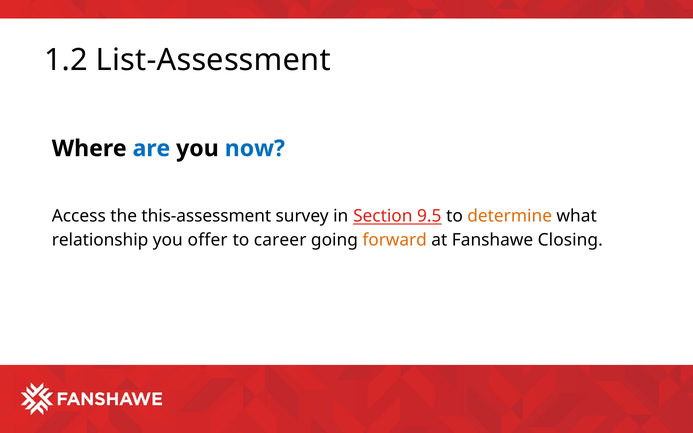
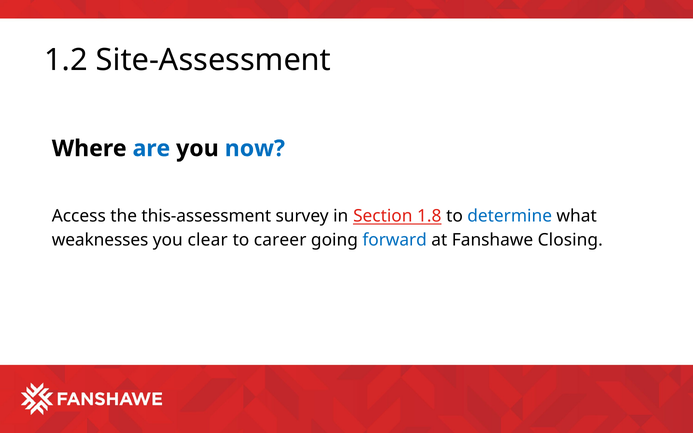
List-Assessment: List-Assessment -> Site-Assessment (213, 60)
9.5: 9.5 -> 1.8 (429, 216)
determine colour: orange -> blue (510, 216)
relationship: relationship -> weaknesses (100, 240)
offer: offer -> clear (208, 240)
forward colour: orange -> blue (395, 240)
